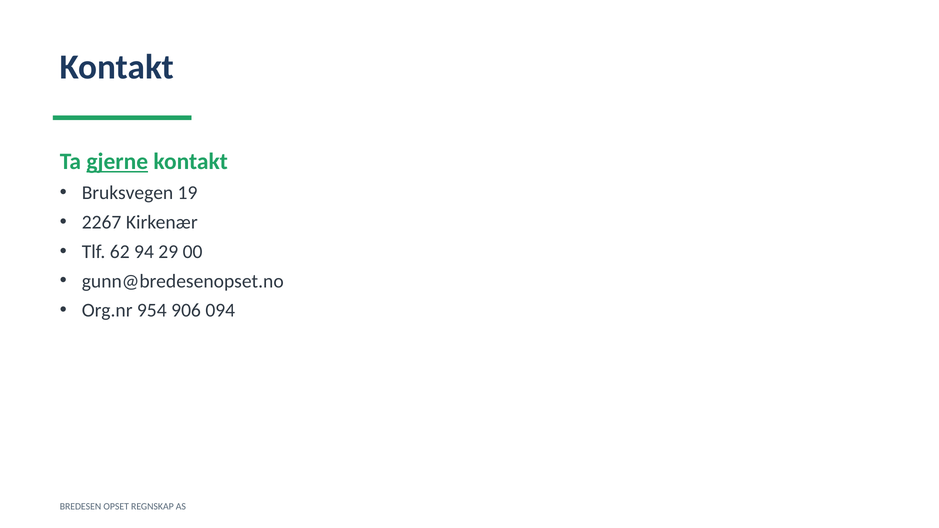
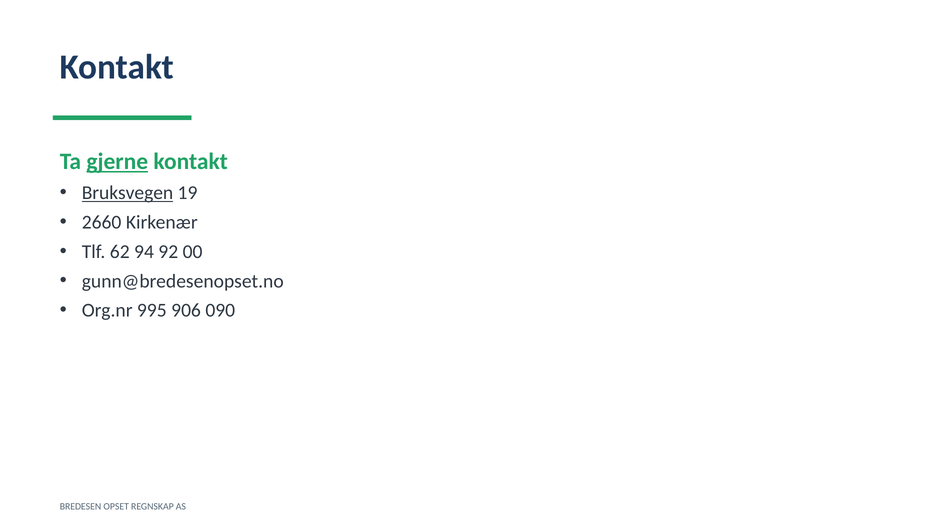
Bruksvegen underline: none -> present (127, 193)
2267: 2267 -> 2660 (102, 222)
29: 29 -> 92 (168, 252)
954: 954 -> 995 (152, 311)
094: 094 -> 090 (220, 311)
